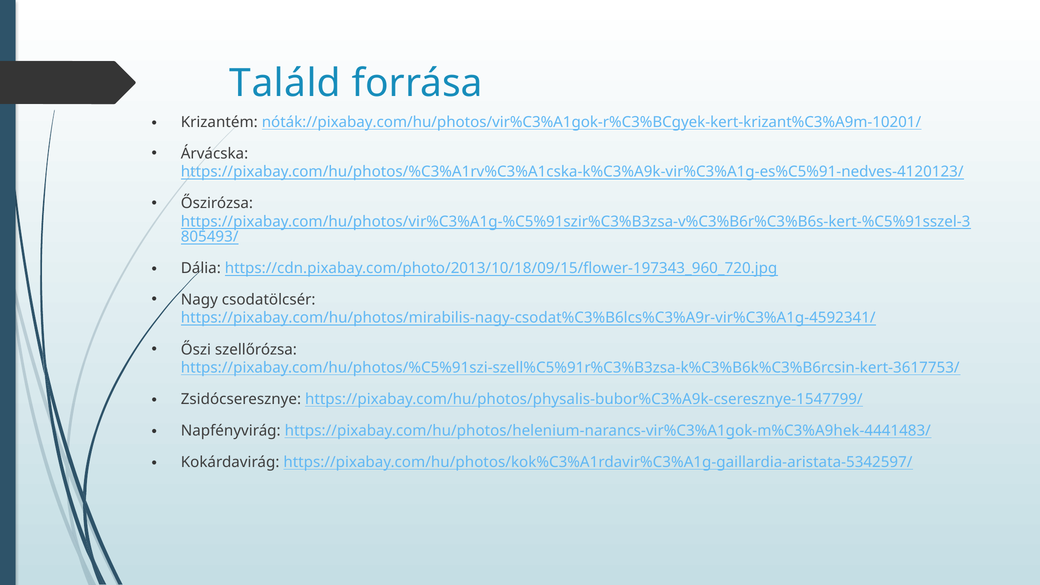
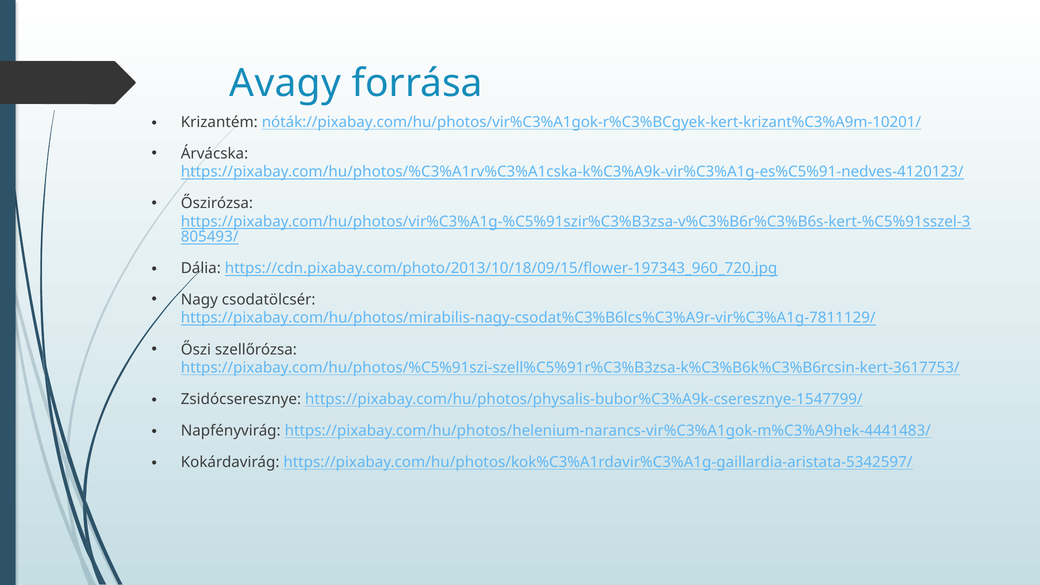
Találd: Találd -> Avagy (285, 83)
https://pixabay.com/hu/photos/mirabilis-nagy-csodat%C3%B6lcs%C3%A9r-vir%C3%A1g-4592341/: https://pixabay.com/hu/photos/mirabilis-nagy-csodat%C3%B6lcs%C3%A9r-vir%C3%A1g-4592341/ -> https://pixabay.com/hu/photos/mirabilis-nagy-csodat%C3%B6lcs%C3%A9r-vir%C3%A1g-7811129/ (528, 318)
